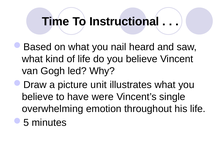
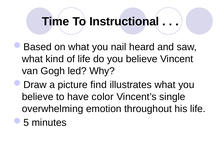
unit: unit -> find (99, 85)
were: were -> color (103, 97)
